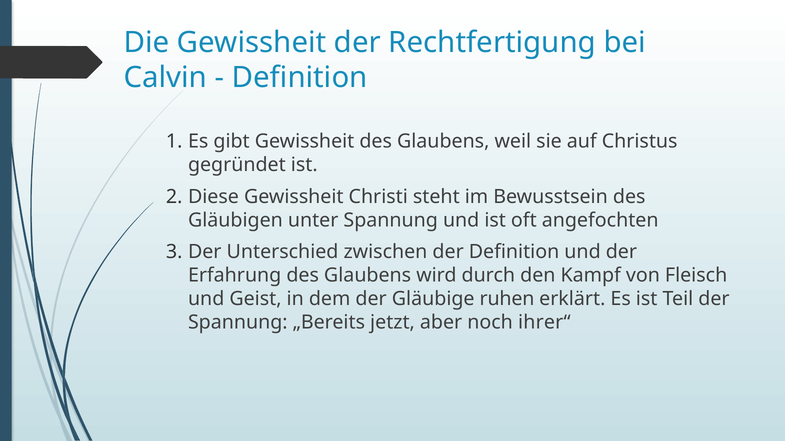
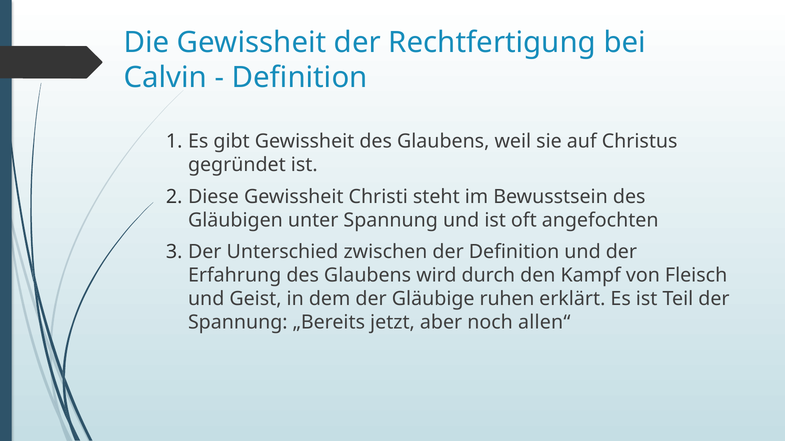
ihrer“: ihrer“ -> allen“ (544, 323)
